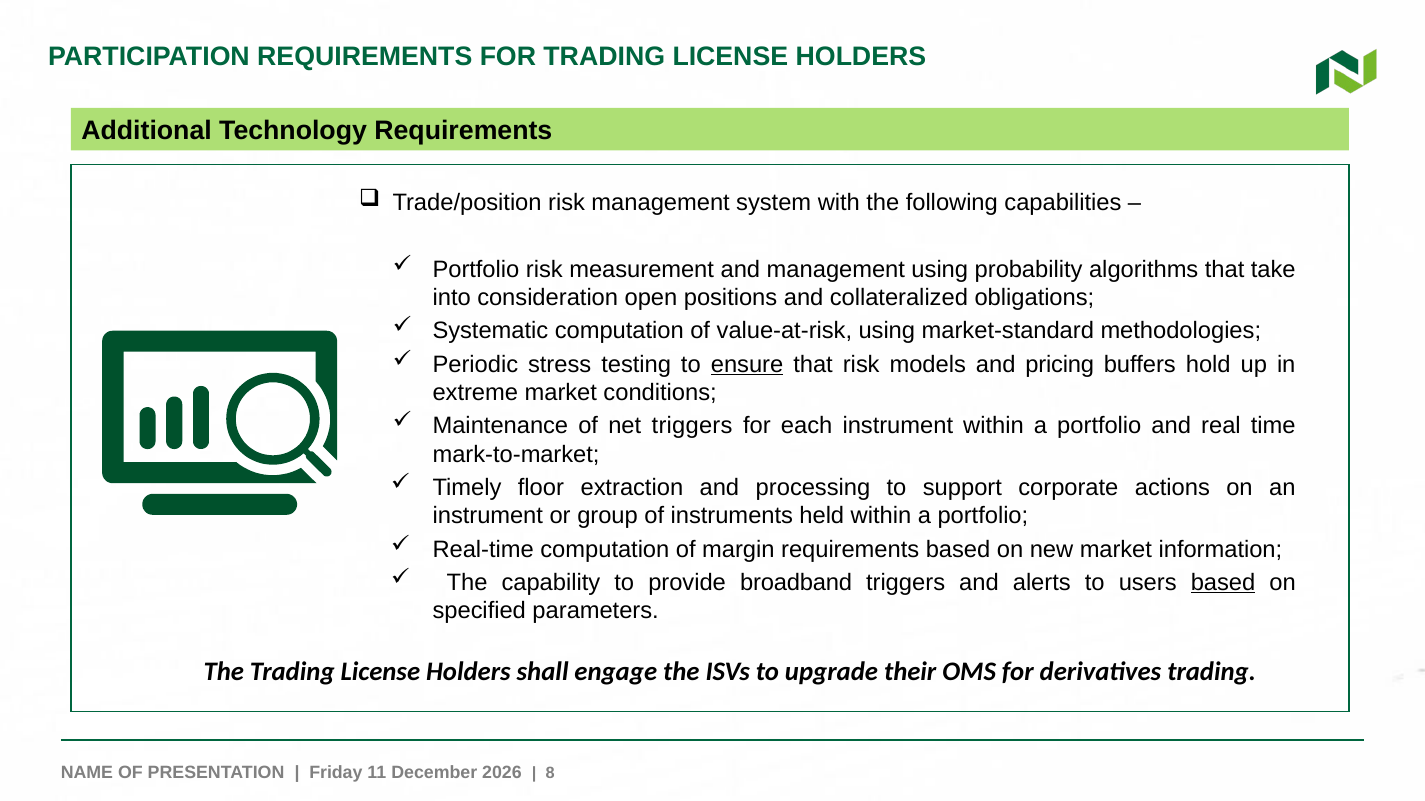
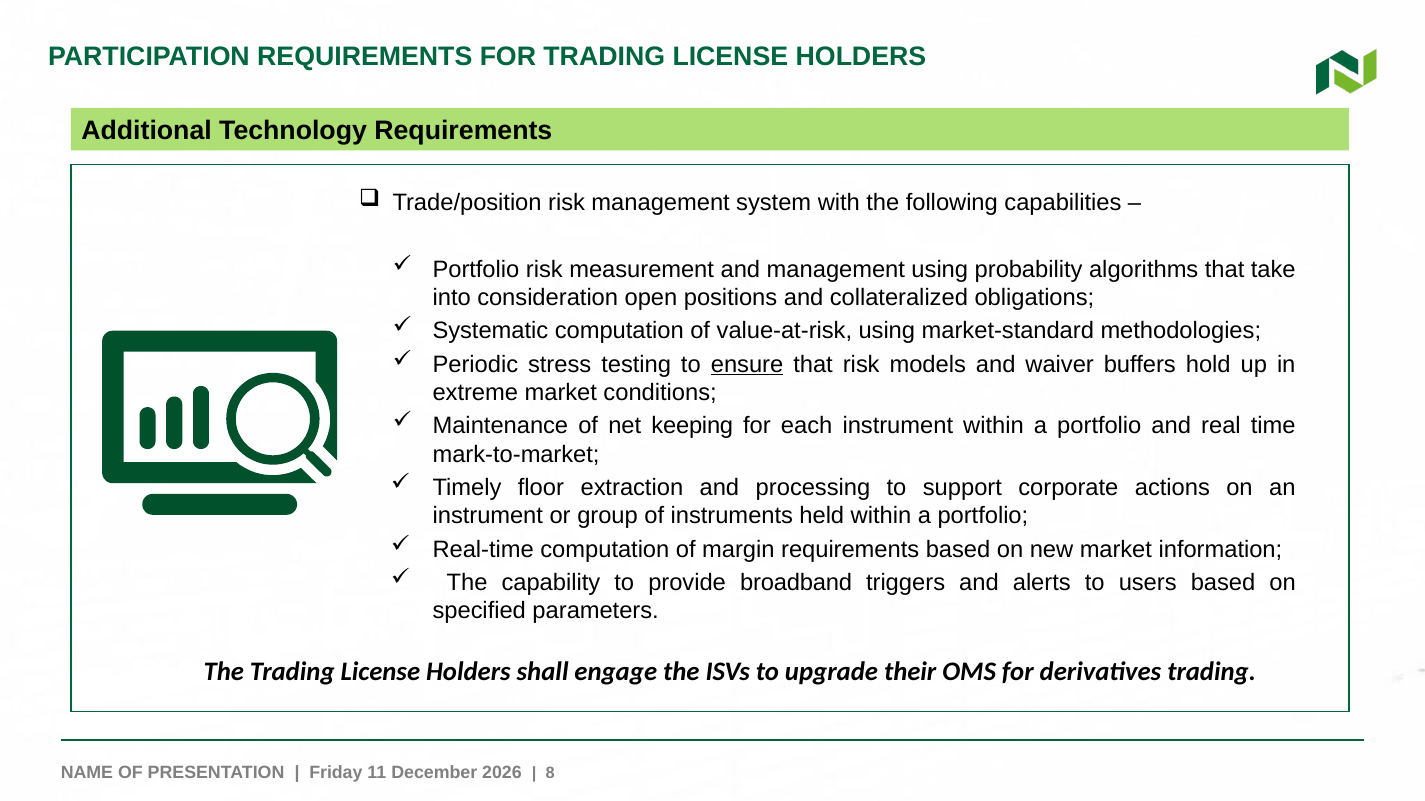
pricing: pricing -> waiver (1060, 365)
net triggers: triggers -> keeping (692, 426)
based underline: present -> none (1223, 583)
